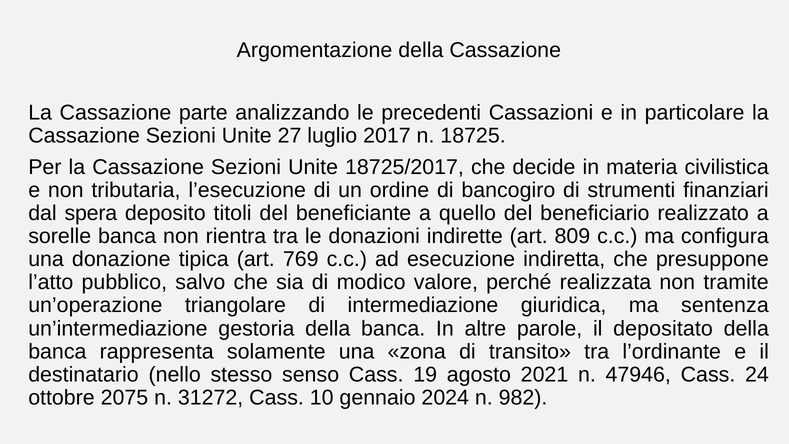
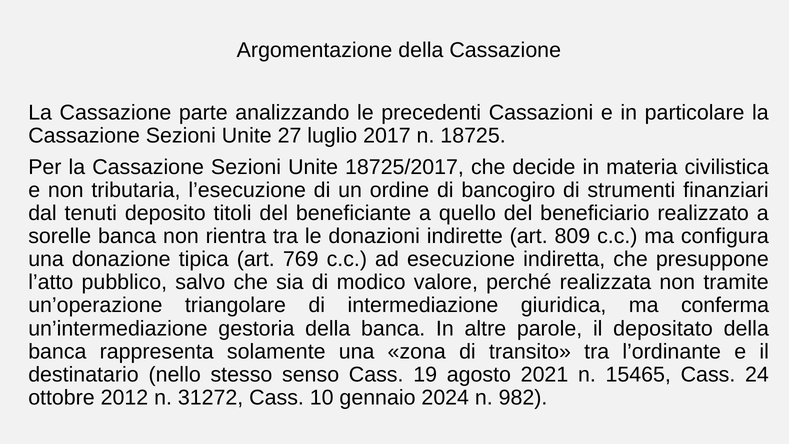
spera: spera -> tenuti (91, 213)
sentenza: sentenza -> conferma (725, 305)
47946: 47946 -> 15465 (638, 374)
2075: 2075 -> 2012 (124, 398)
